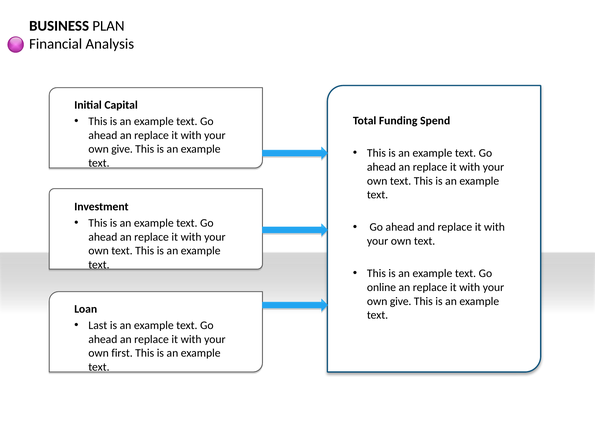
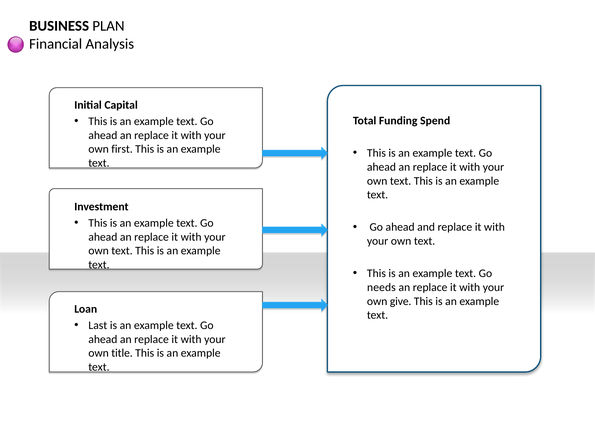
give: give -> first (122, 149)
online: online -> needs (381, 287)
first: first -> title (122, 353)
